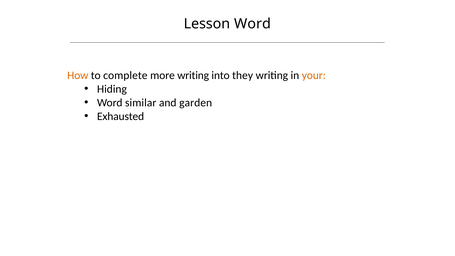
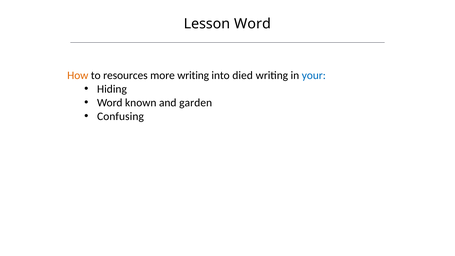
complete: complete -> resources (125, 75)
they: they -> died (243, 75)
your colour: orange -> blue (314, 75)
similar: similar -> known (141, 103)
Exhausted: Exhausted -> Confusing (120, 116)
